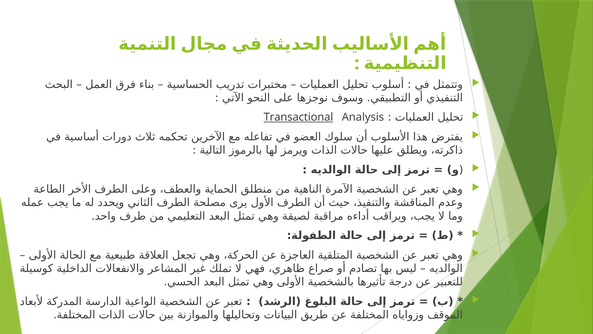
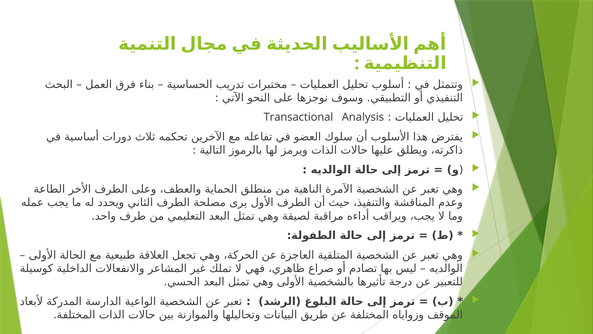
Transactional underline: present -> none (298, 117)
